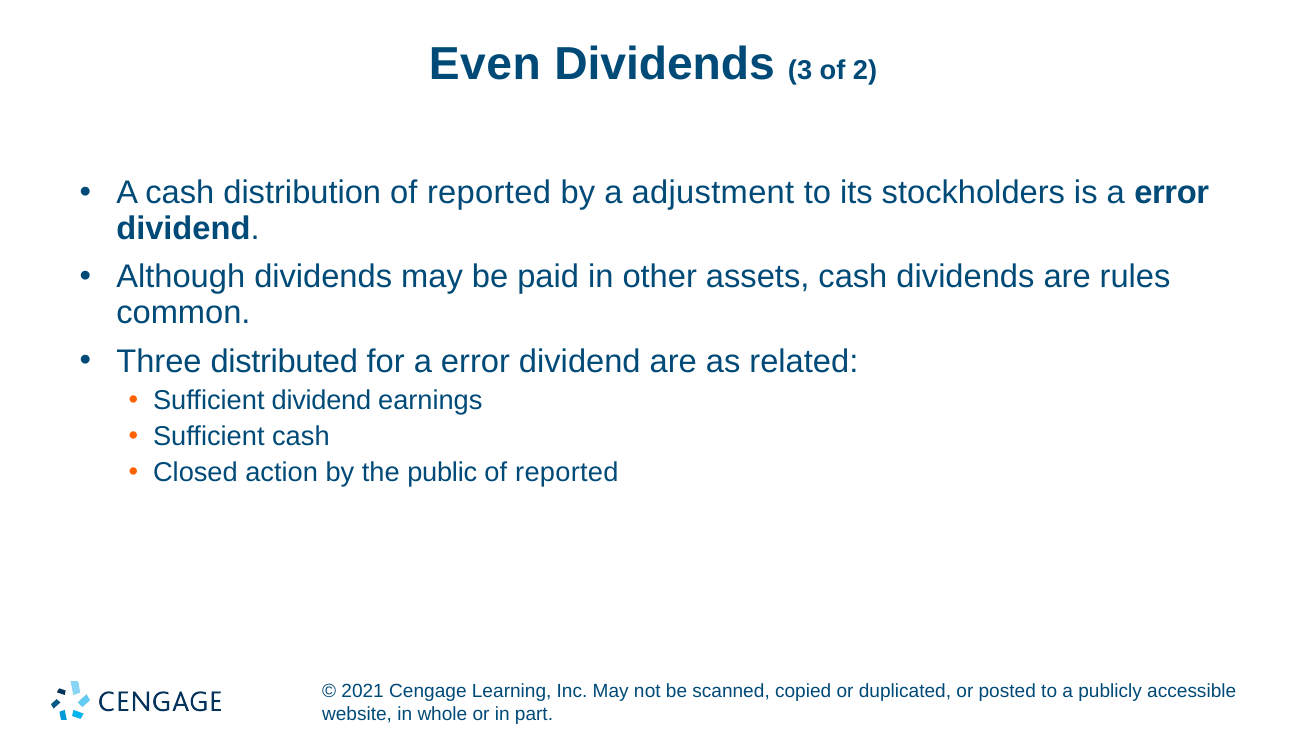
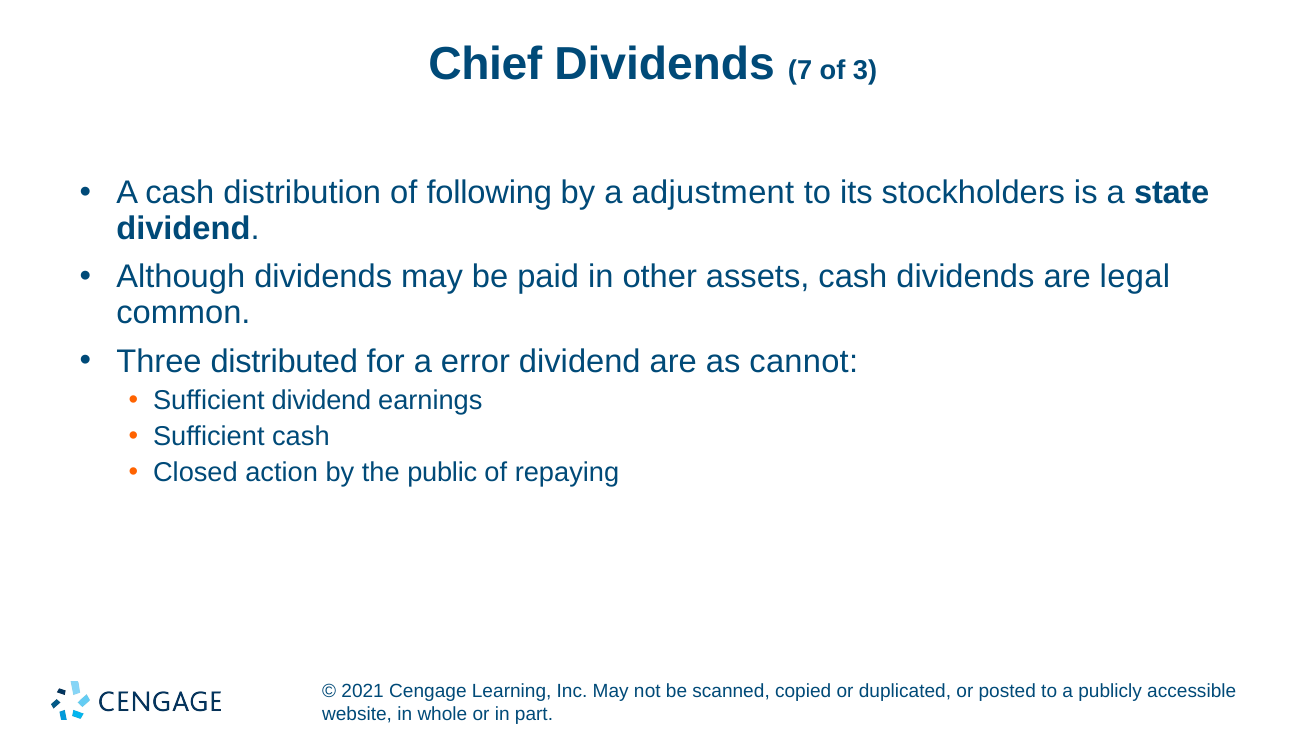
Even: Even -> Chief (485, 64)
3: 3 -> 7 (800, 70)
2: 2 -> 3 (865, 70)
distribution of reported: reported -> following (489, 193)
is a error: error -> state (1172, 193)
rules: rules -> legal (1135, 277)
related: related -> cannot (804, 361)
reported: reported -> repaying (567, 473)
